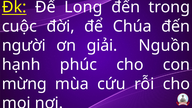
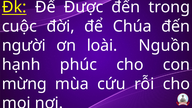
Long: Long -> Được (84, 7)
giải: giải -> loài (102, 46)
